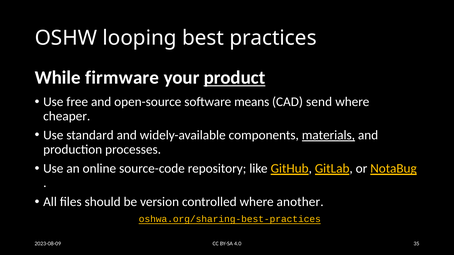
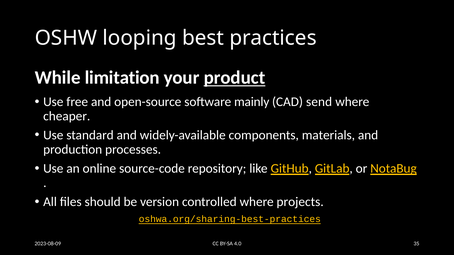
firmware: firmware -> limitation (122, 78)
means: means -> mainly (252, 102)
materials underline: present -> none (328, 135)
another: another -> projects (300, 202)
